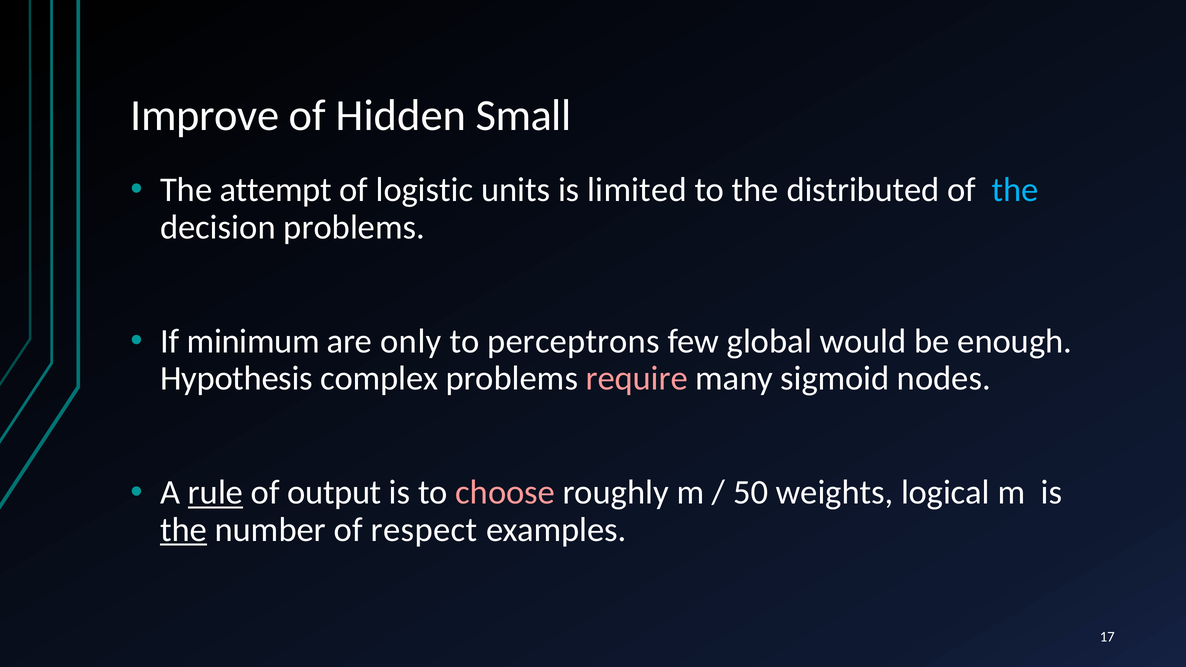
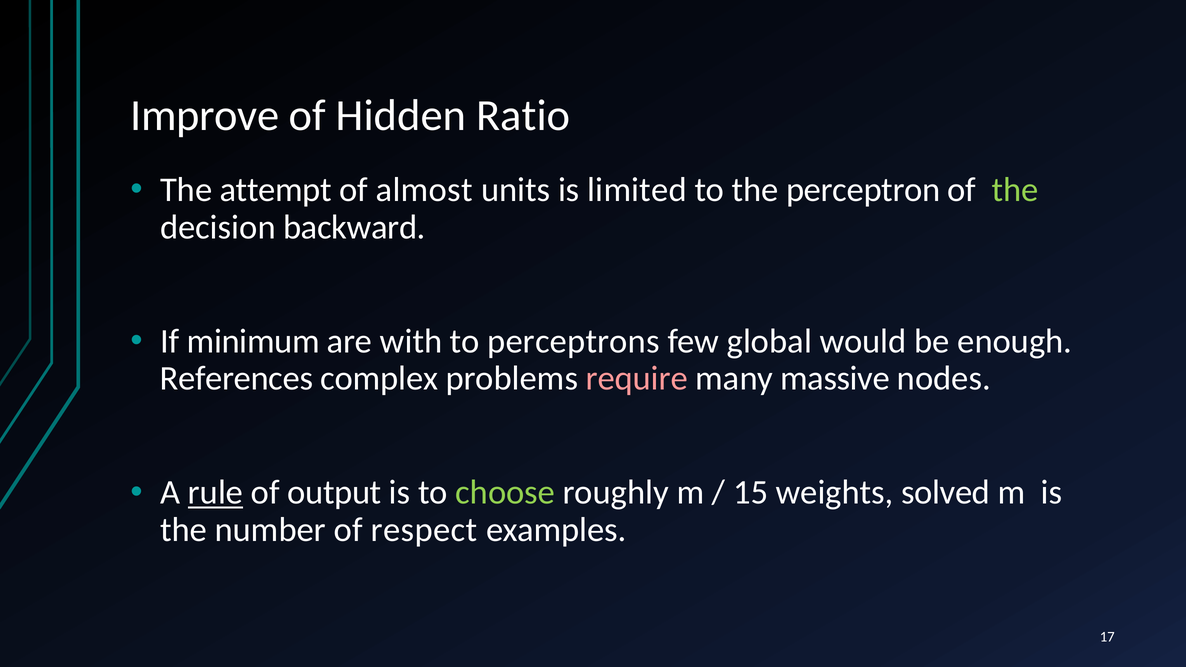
Small: Small -> Ratio (523, 116)
logistic: logistic -> almost (424, 190)
distributed: distributed -> perceptron (863, 190)
the colour: light blue -> light green (1015, 190)
decision problems: problems -> backward (354, 227)
only: only -> with (411, 341)
Hypothesis: Hypothesis -> References (236, 379)
sigmoid: sigmoid -> massive (835, 379)
choose colour: pink -> light green (505, 493)
50: 50 -> 15 (751, 493)
logical: logical -> solved (946, 493)
the underline: present -> none (184, 530)
